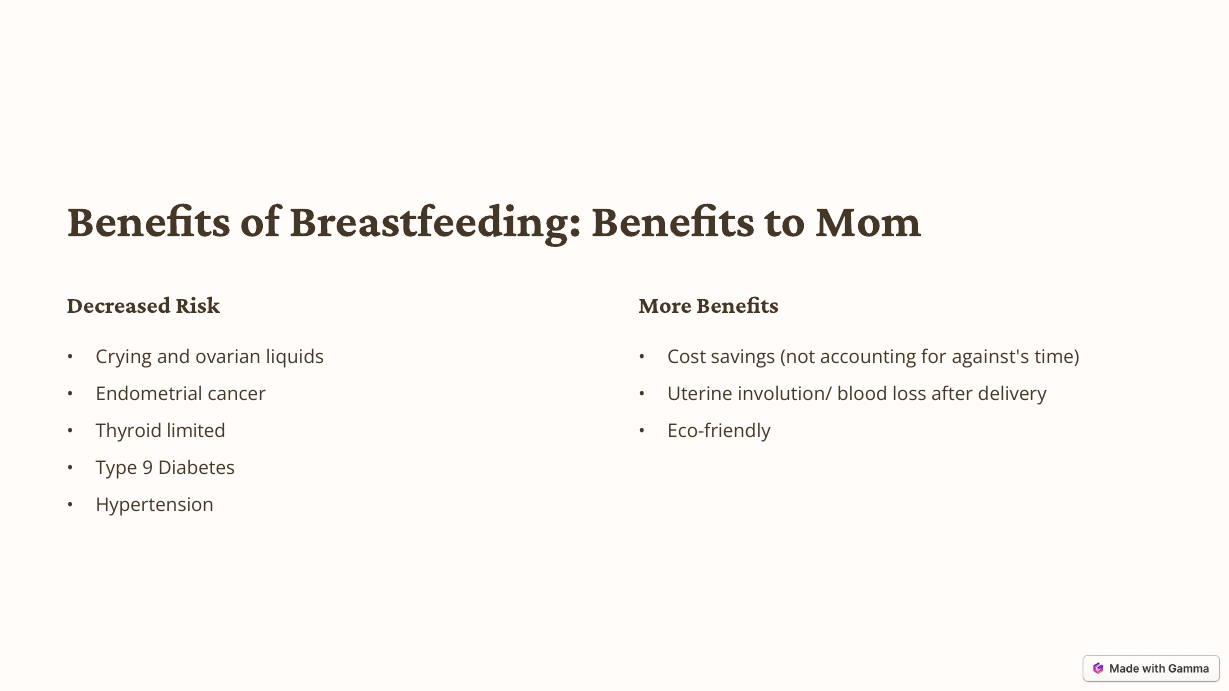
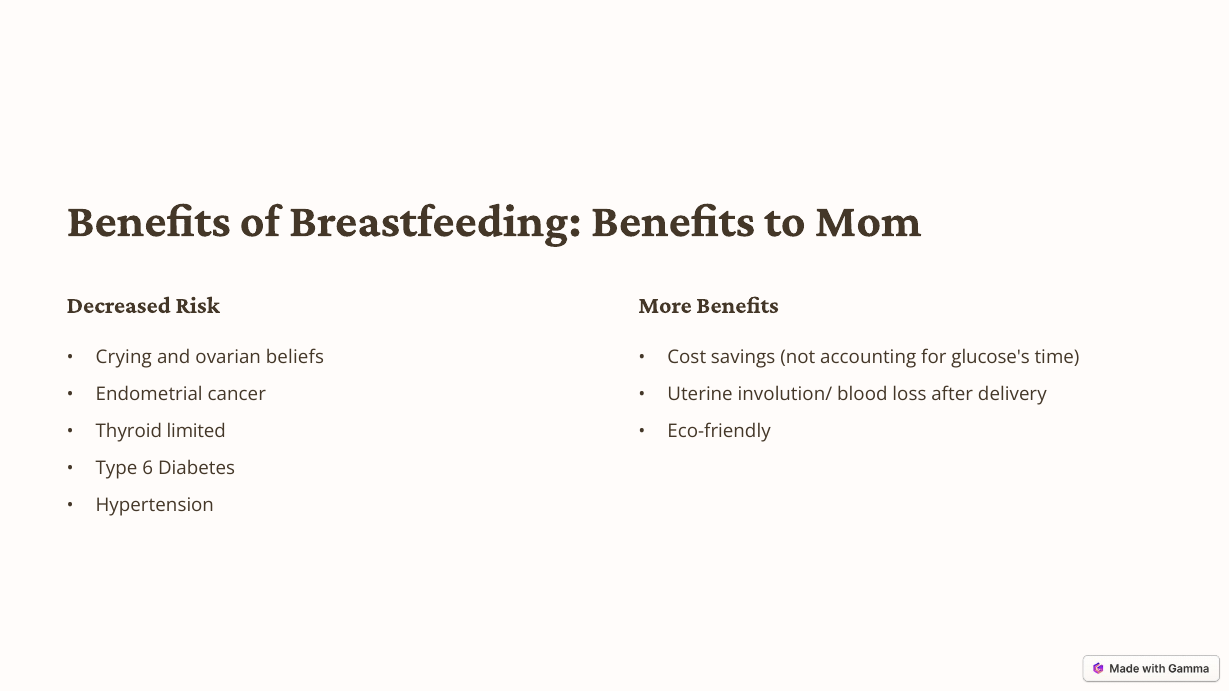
liquids: liquids -> beliefs (295, 357)
against's: against's -> glucose's (991, 357)
9: 9 -> 6 (148, 469)
